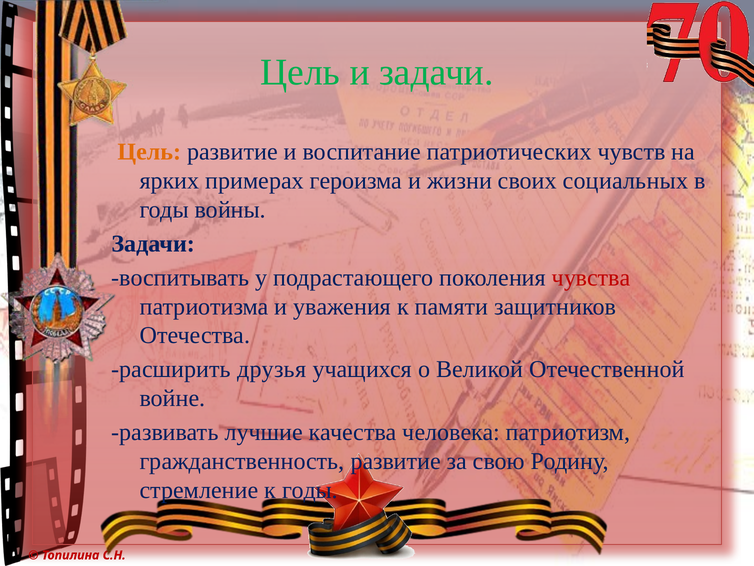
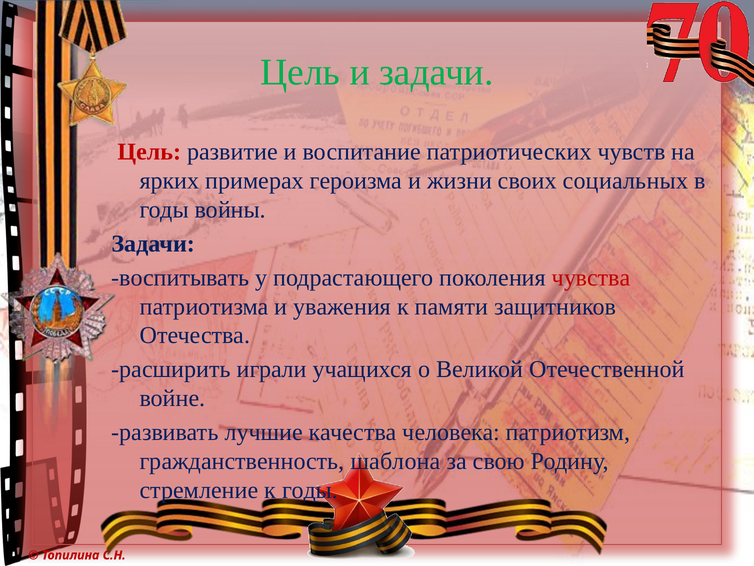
Цель colour: orange -> red (149, 152)
друзья: друзья -> играли (272, 369)
гражданственность развитие: развитие -> шаблона (396, 461)
